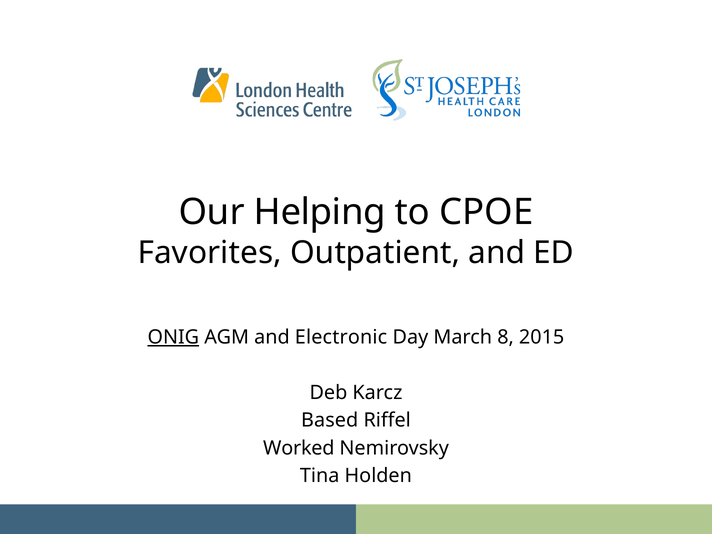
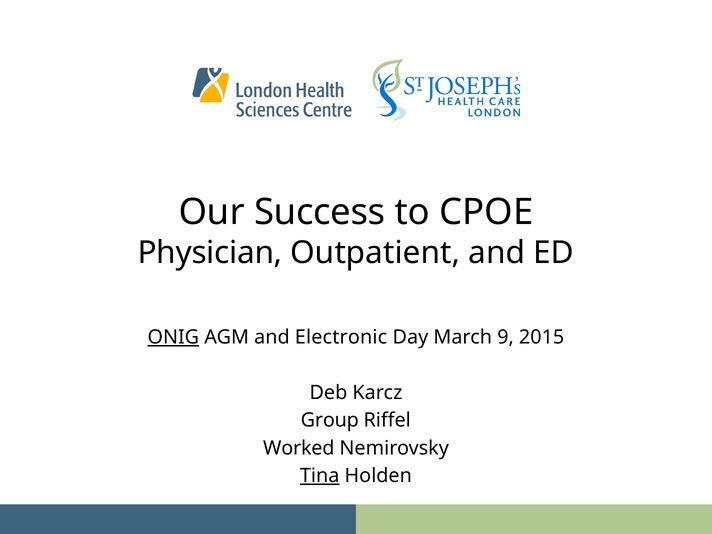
Helping: Helping -> Success (320, 212)
Favorites: Favorites -> Physician (210, 253)
8: 8 -> 9 (506, 337)
Based: Based -> Group (330, 420)
Tina underline: none -> present (320, 476)
